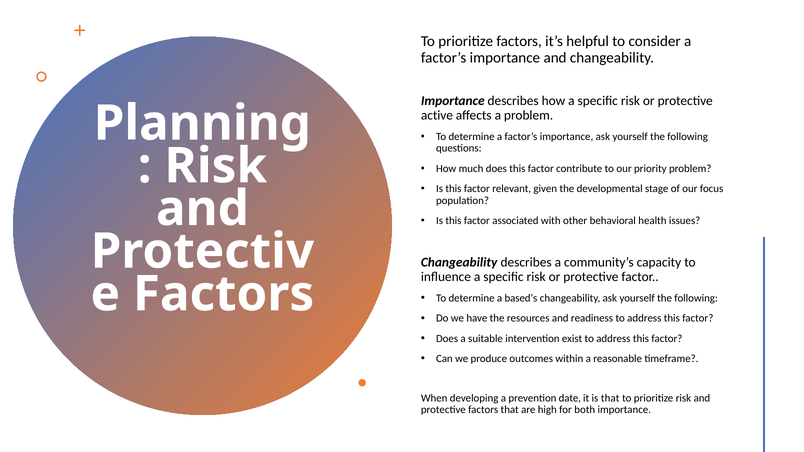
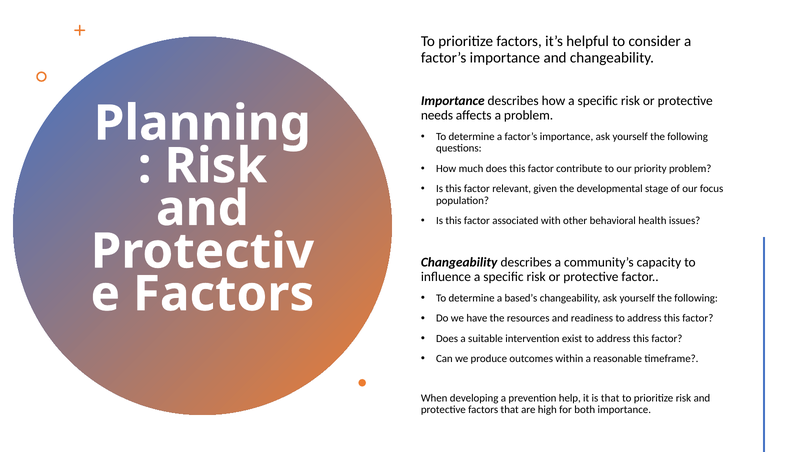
active: active -> needs (437, 115)
date: date -> help (570, 398)
